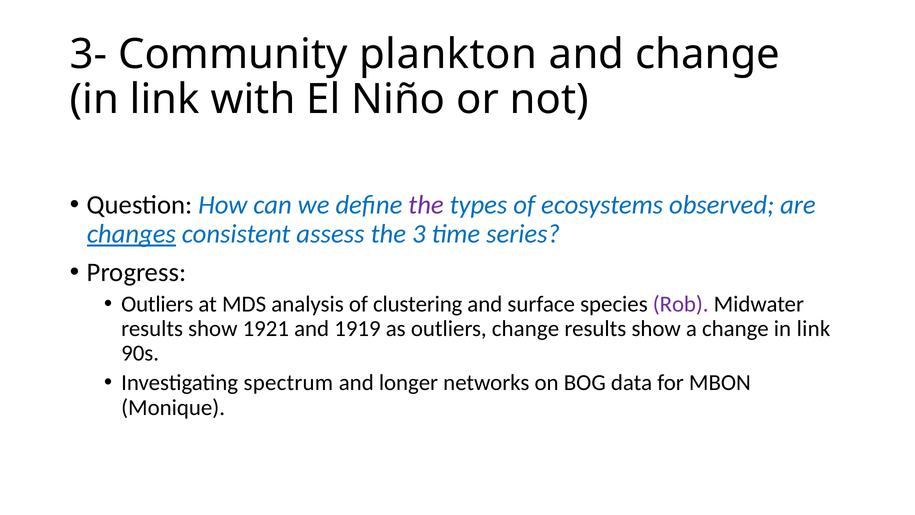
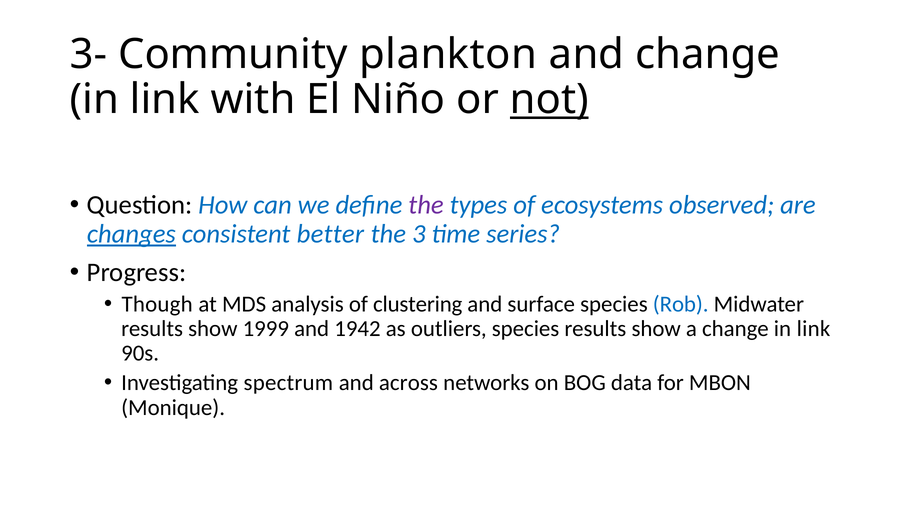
not underline: none -> present (549, 100)
assess: assess -> better (330, 234)
Outliers: Outliers -> Though (157, 304)
Rob colour: purple -> blue (681, 304)
1921: 1921 -> 1999 (266, 328)
1919: 1919 -> 1942 (357, 328)
outliers change: change -> species (526, 328)
longer: longer -> across (408, 383)
